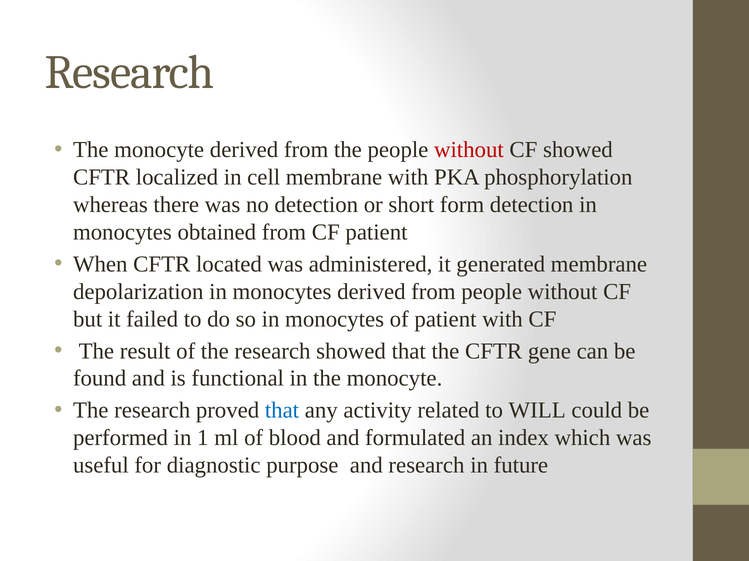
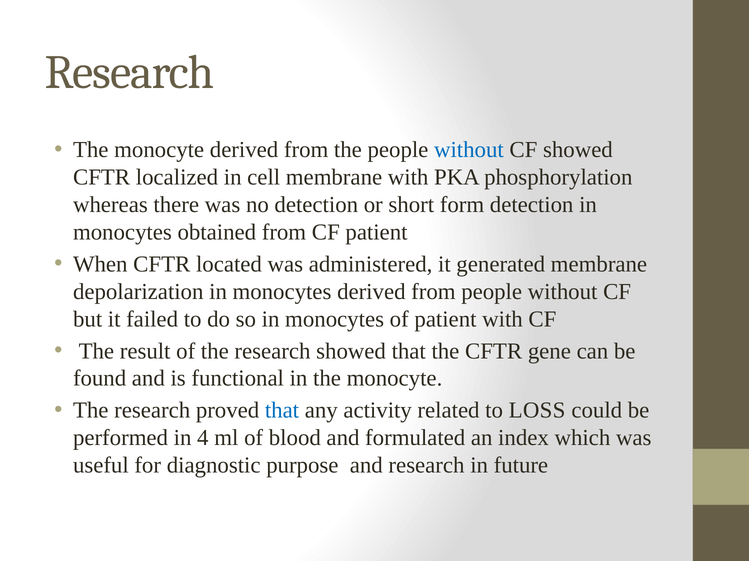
without colour: red -> blue (469, 150)
WILL: WILL -> LOSS (537, 411)
1: 1 -> 4 (203, 438)
